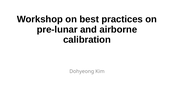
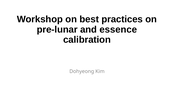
airborne: airborne -> essence (118, 29)
